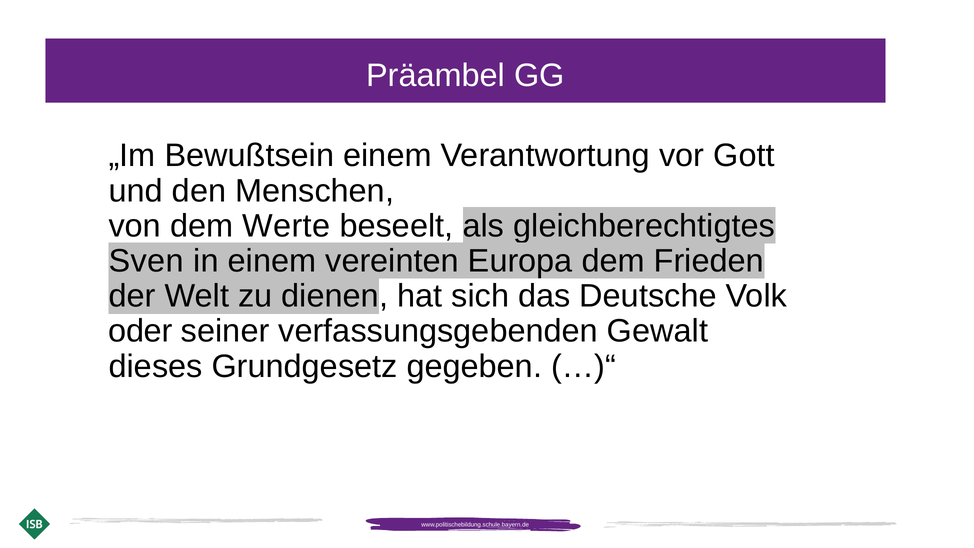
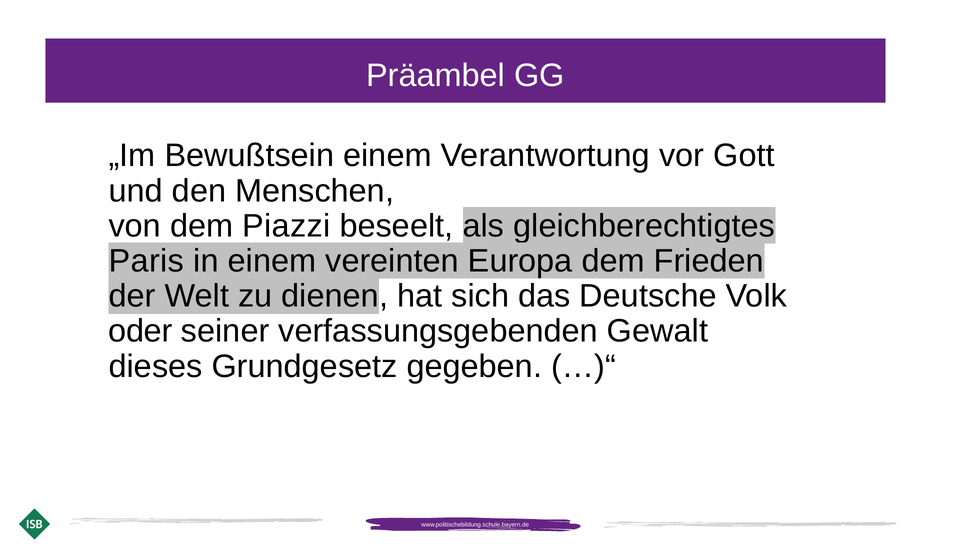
Werte: Werte -> Piazzi (286, 226)
Sven: Sven -> Paris (146, 261)
